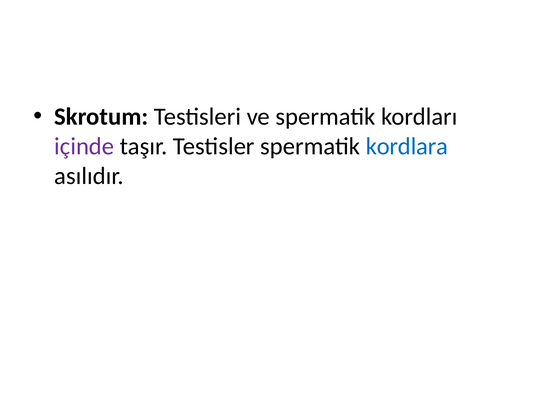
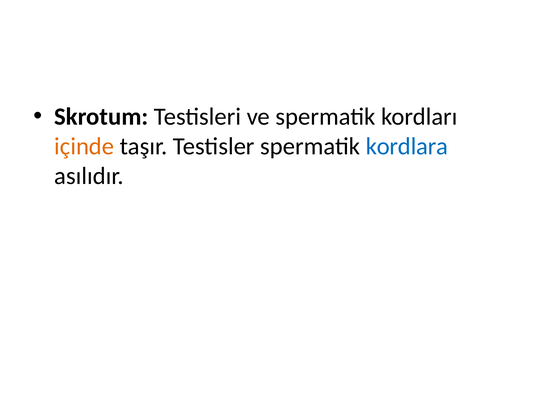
içinde colour: purple -> orange (84, 146)
